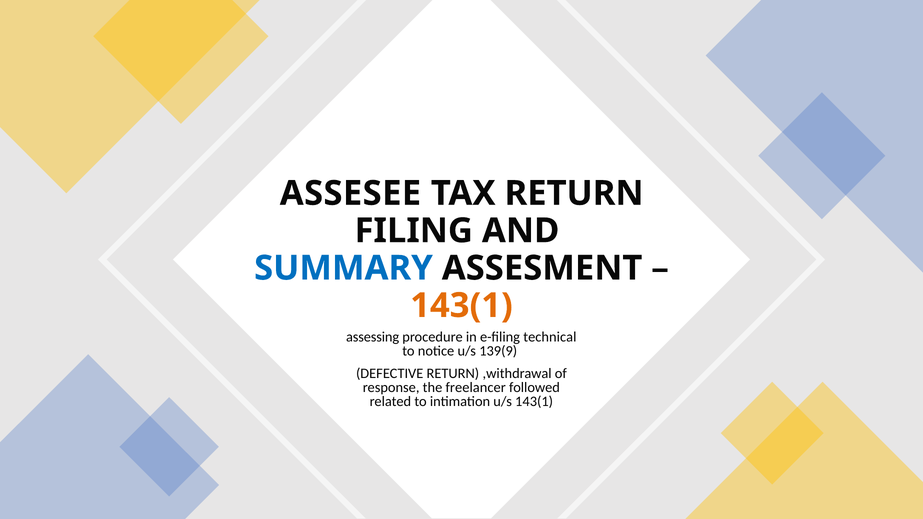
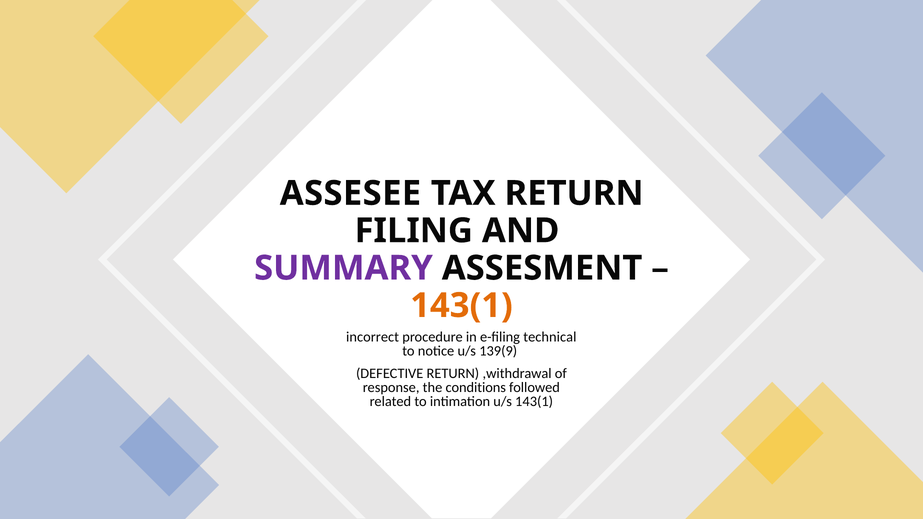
SUMMARY colour: blue -> purple (343, 268)
assessing: assessing -> incorrect (373, 337)
freelancer: freelancer -> conditions (476, 388)
